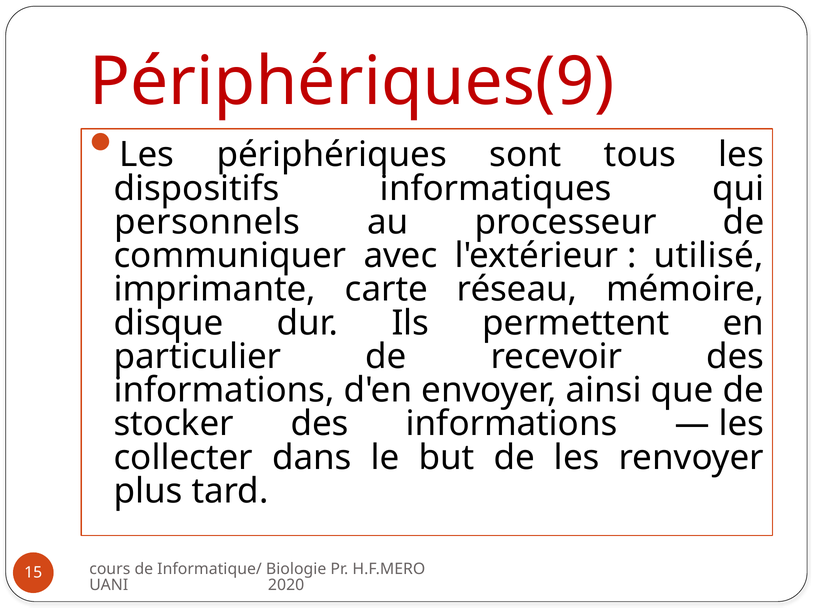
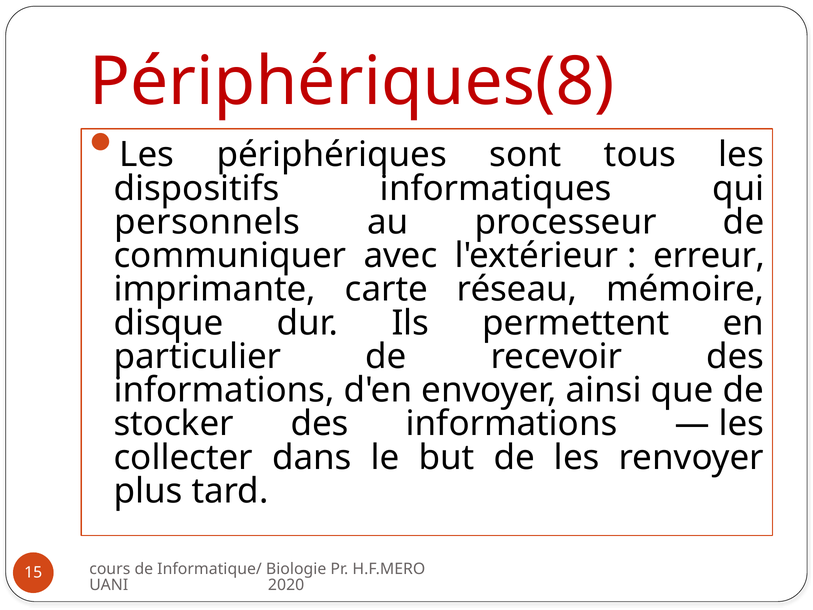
Périphériques(9: Périphériques(9 -> Périphériques(8 (352, 82)
utilisé: utilisé -> erreur (709, 256)
